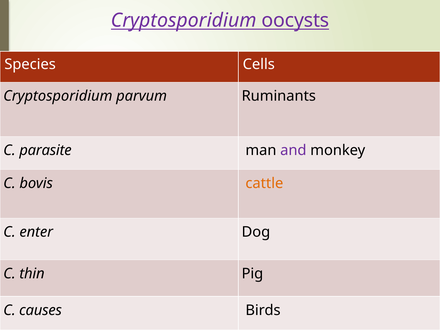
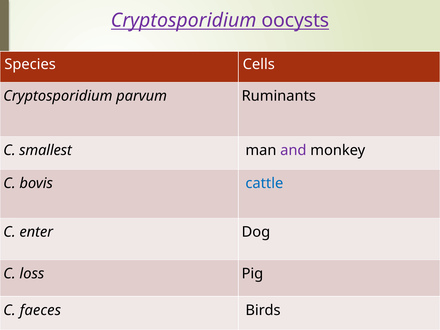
parasite: parasite -> smallest (46, 150)
cattle colour: orange -> blue (264, 183)
thin: thin -> loss (32, 274)
causes: causes -> faeces (40, 310)
